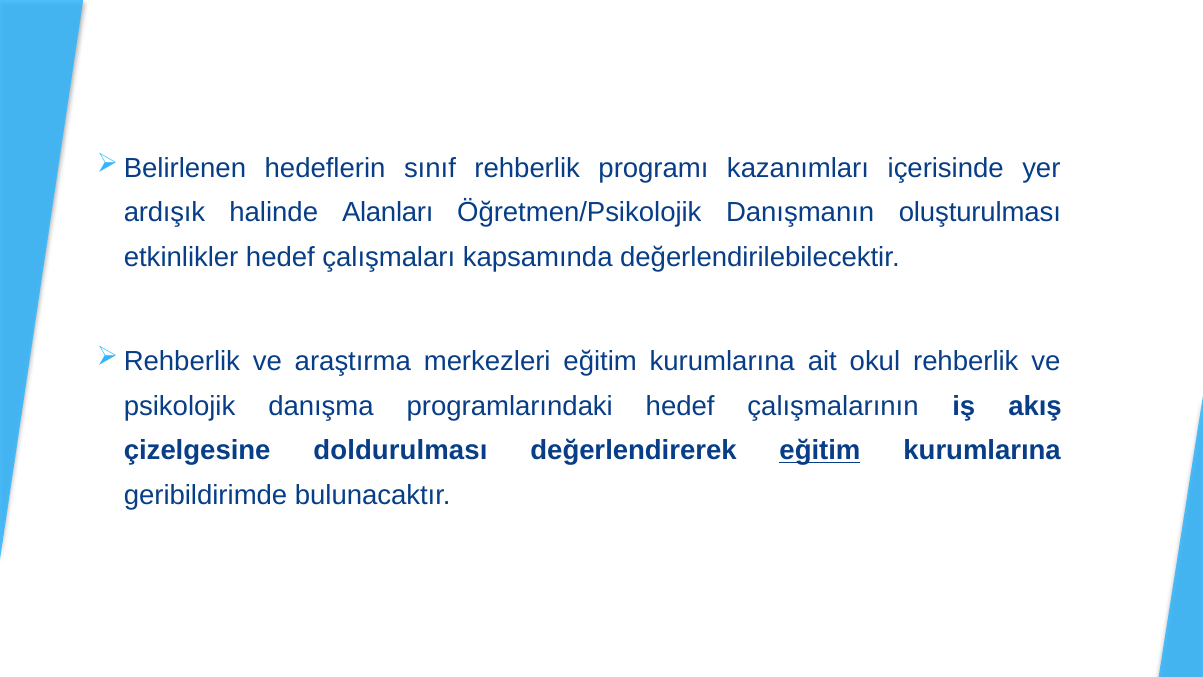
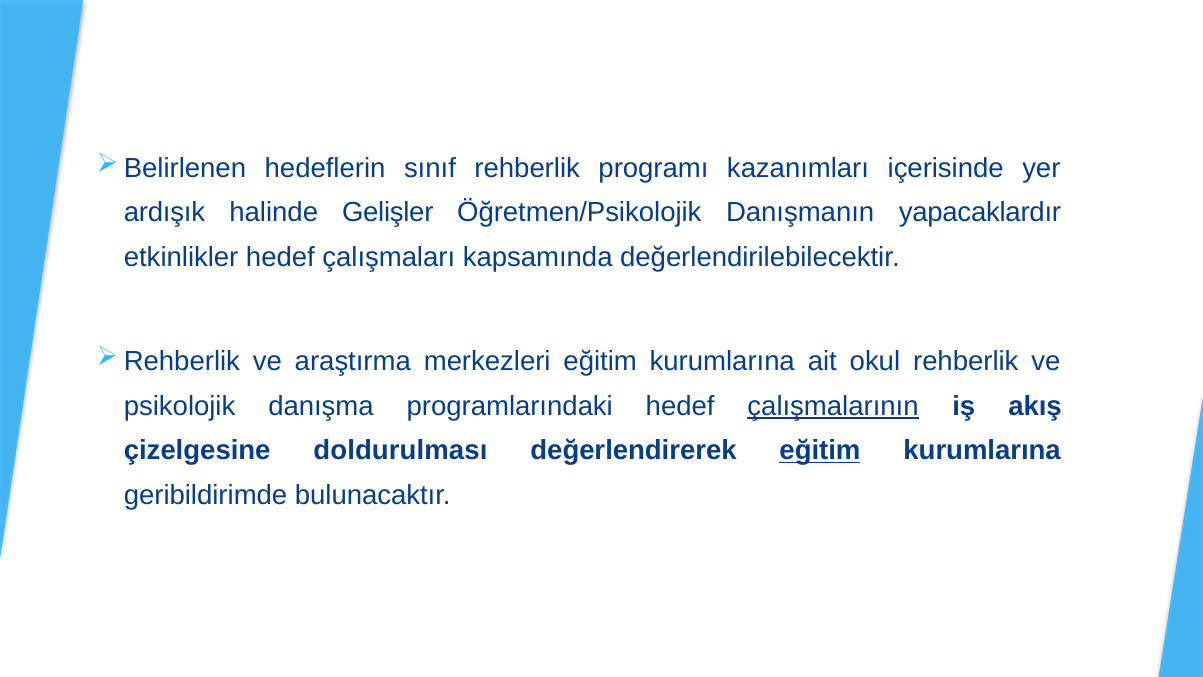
Alanları: Alanları -> Gelişler (388, 212)
oluşturulması: oluşturulması -> yapacaklardır (980, 212)
çalışmalarının underline: none -> present (833, 406)
